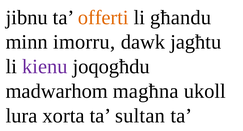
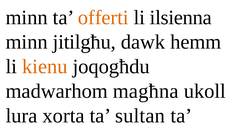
jibnu: jibnu -> minn (27, 17)
għandu: għandu -> ilsienna (181, 17)
imorru: imorru -> jitilgħu (84, 42)
jagħtu: jagħtu -> hemm (196, 42)
kienu colour: purple -> orange (45, 67)
